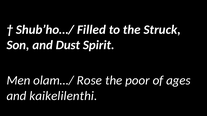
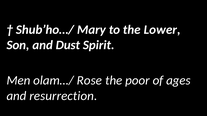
Filled: Filled -> Mary (91, 30)
Struck: Struck -> Lower (162, 30)
kaikelilenthi: kaikelilenthi -> resurrection (63, 96)
